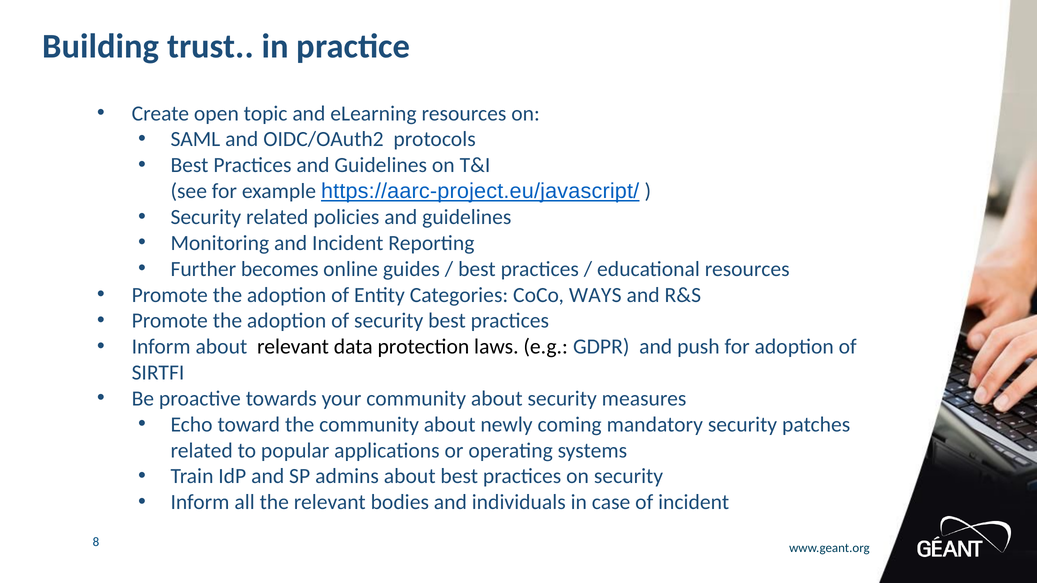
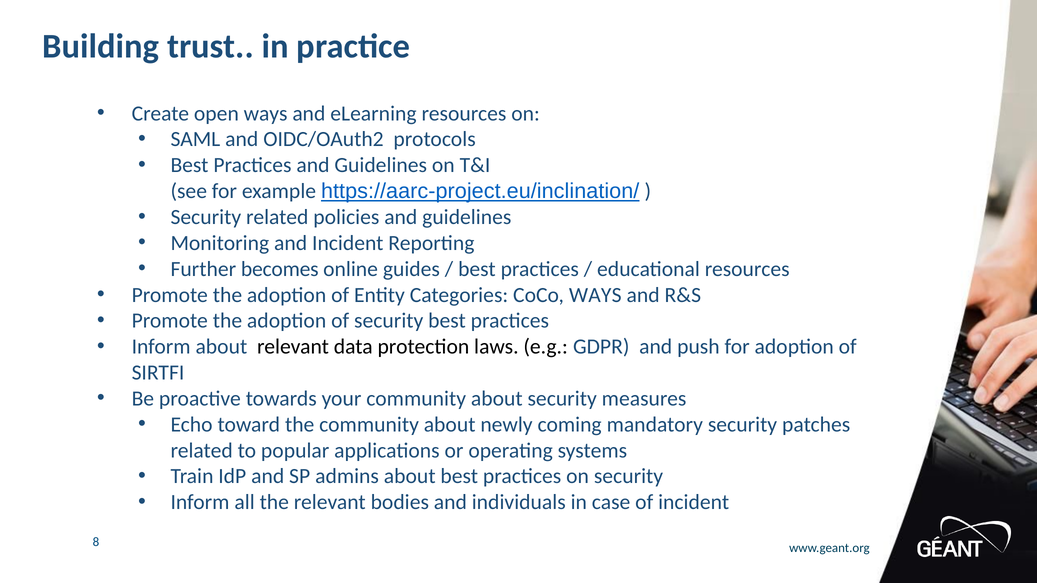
open topic: topic -> ways (266, 114)
https://aarc-project.eu/javascript/: https://aarc-project.eu/javascript/ -> https://aarc-project.eu/inclination/ (480, 191)
